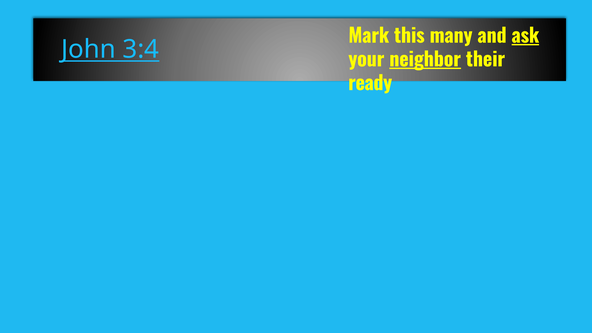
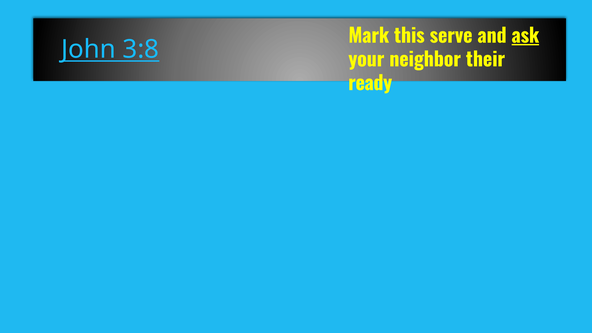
many: many -> serve (451, 36)
3:4: 3:4 -> 3:8 (141, 49)
neighbor underline: present -> none (425, 60)
